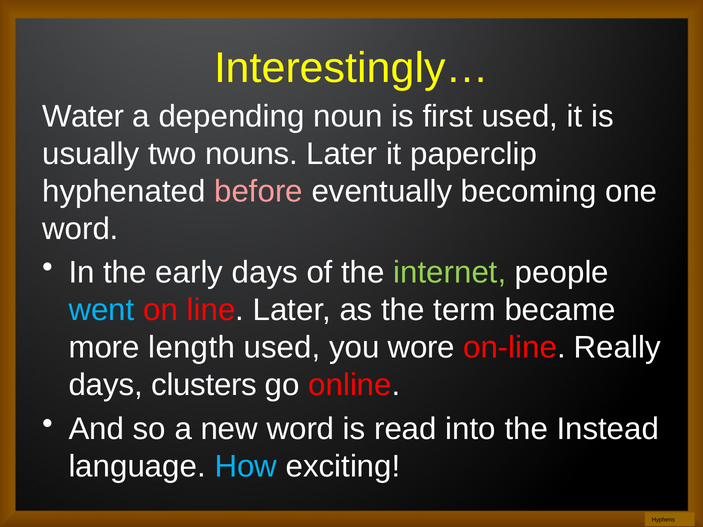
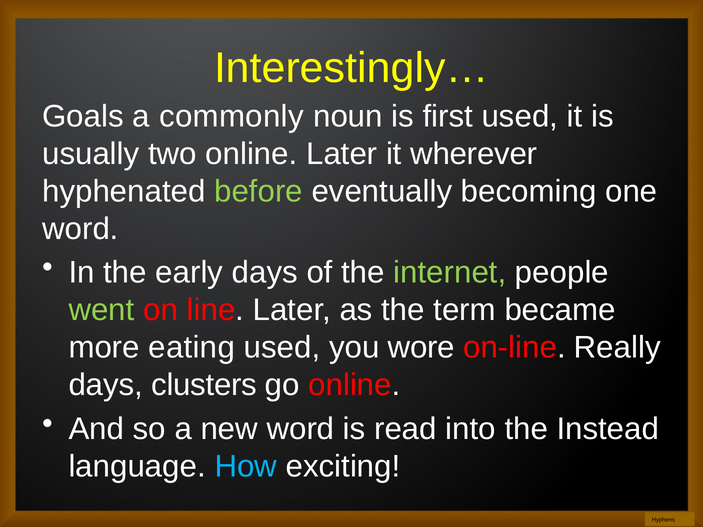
Water: Water -> Goals (83, 116)
depending: depending -> commonly (231, 116)
two nouns: nouns -> online (251, 154)
paperclip: paperclip -> wherever (474, 154)
before colour: pink -> light green (258, 191)
went colour: light blue -> light green (102, 310)
length: length -> eating (192, 348)
